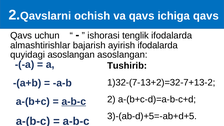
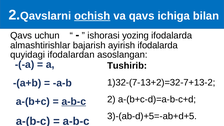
ochish underline: none -> present (92, 16)
ichiga qavs: qavs -> bilan (206, 16)
tenglik: tenglik -> yozing (135, 36)
quyidagi asoslangan: asoslangan -> ifodalardan (71, 55)
